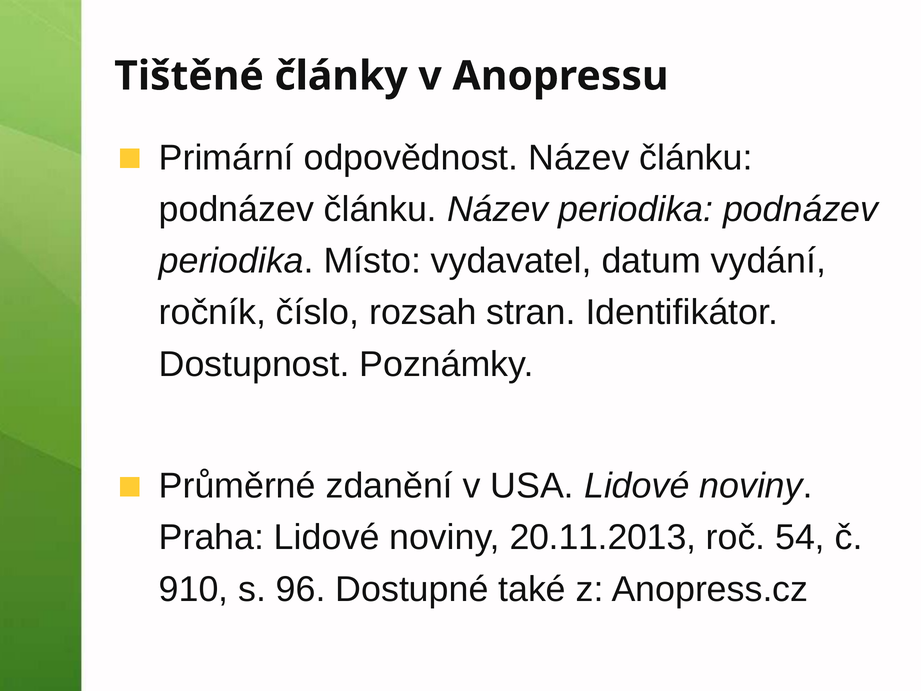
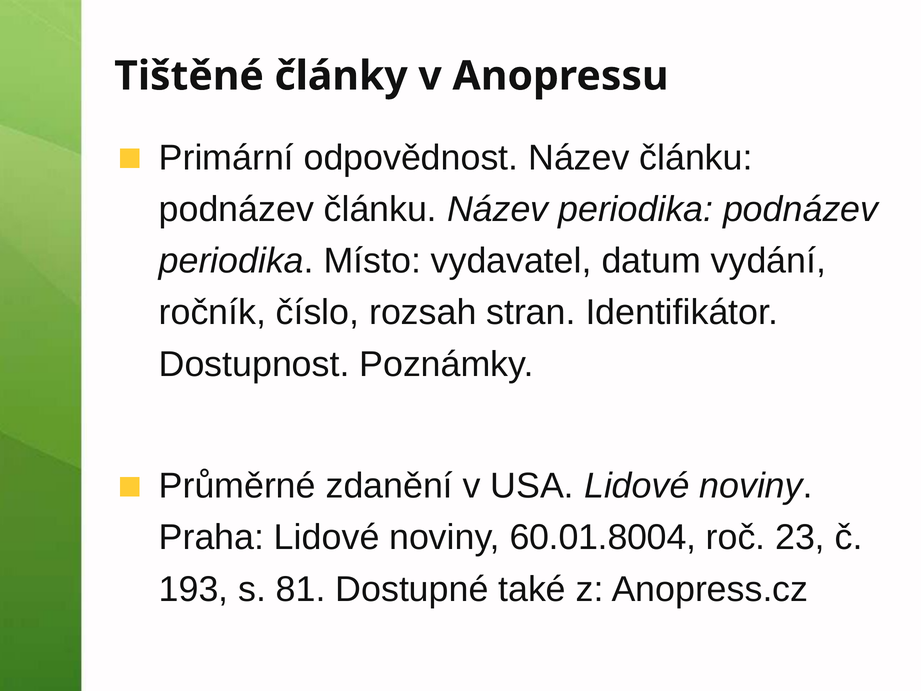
20.11.2013: 20.11.2013 -> 60.01.8004 (603, 537)
54: 54 -> 23 (800, 537)
910: 910 -> 193 (194, 589)
96: 96 -> 81 (301, 589)
